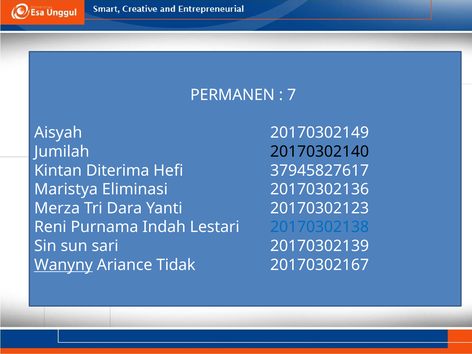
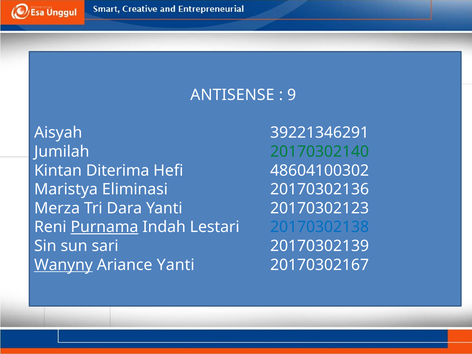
PERMANEN: PERMANEN -> ANTISENSE (232, 95)
7: 7 -> 9 (292, 95)
20170302149: 20170302149 -> 39221346291 (320, 133)
20170302140 colour: black -> green (320, 152)
37945827617: 37945827617 -> 48604100302 (320, 170)
Purnama underline: none -> present (105, 227)
Ariance Tidak: Tidak -> Yanti (176, 265)
